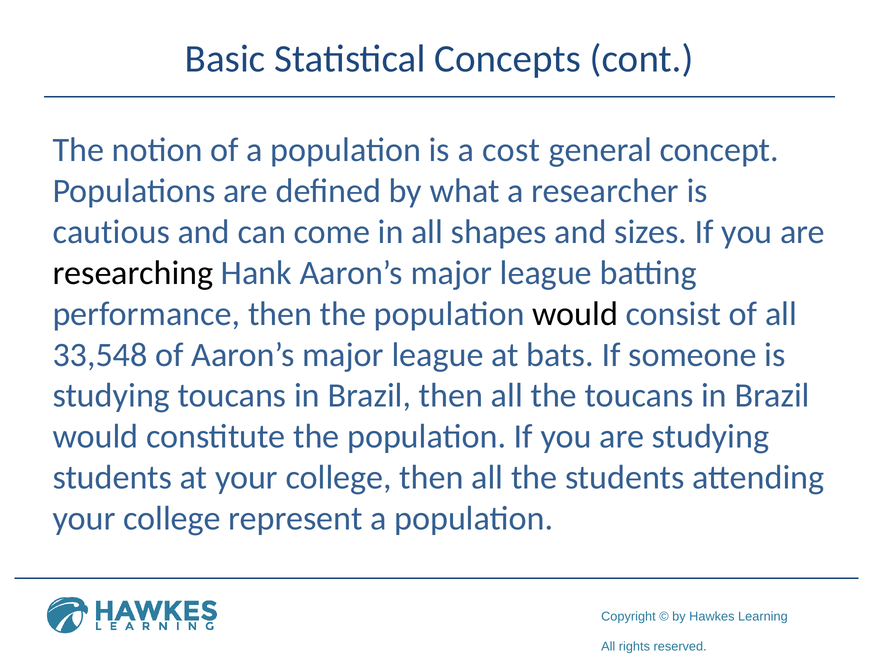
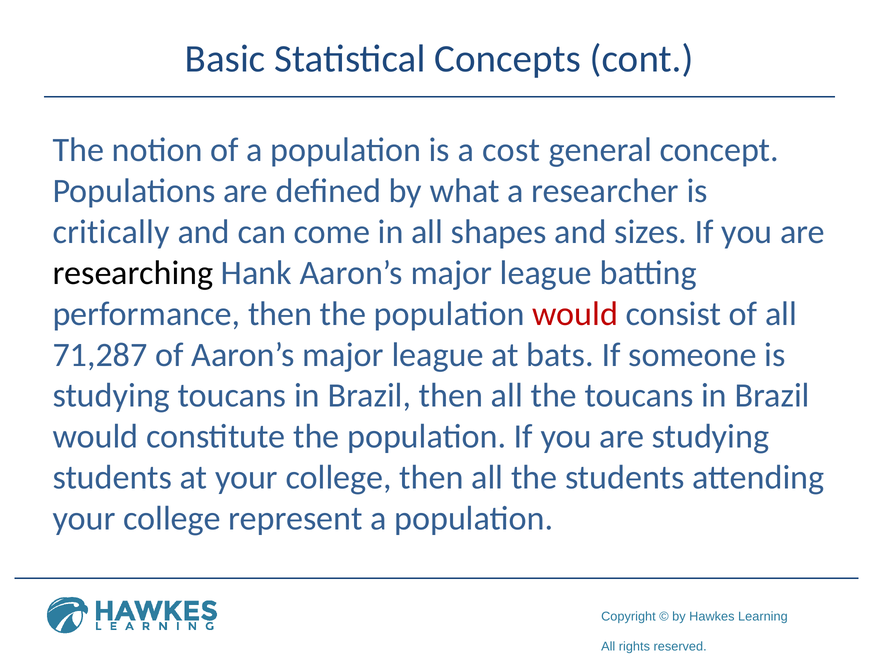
cautious: cautious -> critically (111, 232)
would colour: black -> red (575, 314)
33,548: 33,548 -> 71,287 (100, 355)
